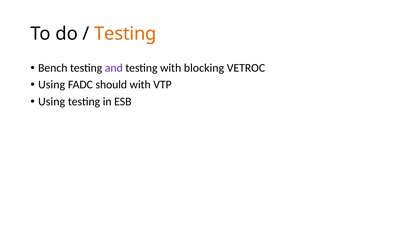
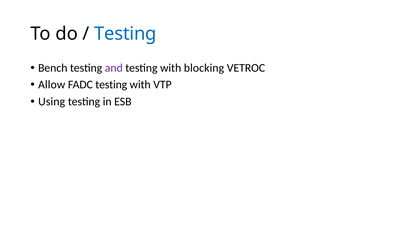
Testing colour: orange -> blue (125, 34)
Using: Using -> Allow (52, 85)
FADC should: should -> testing (111, 85)
